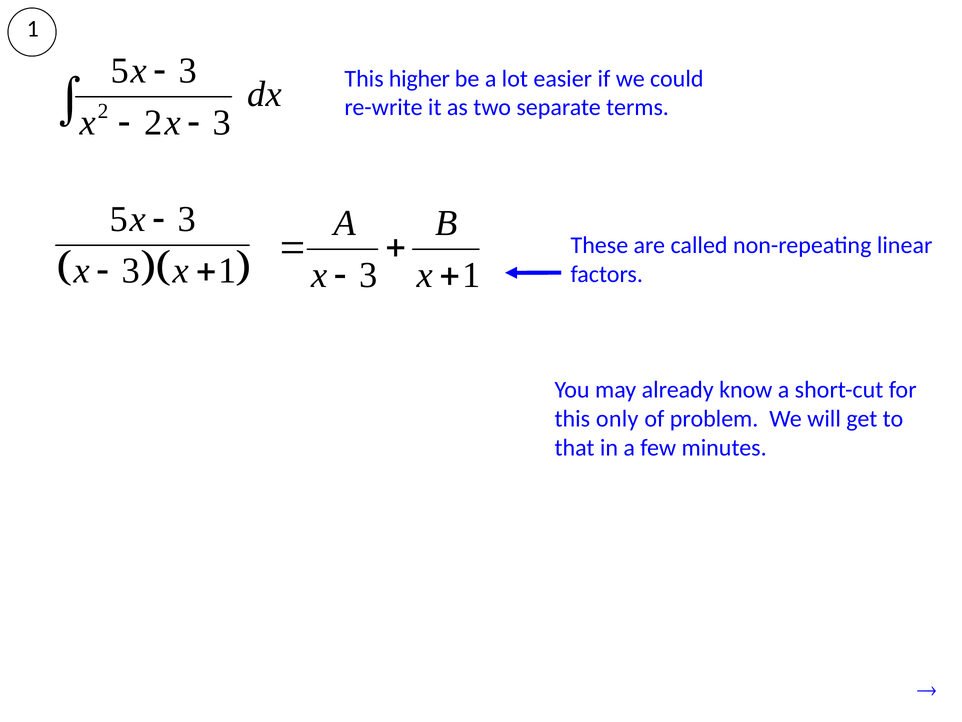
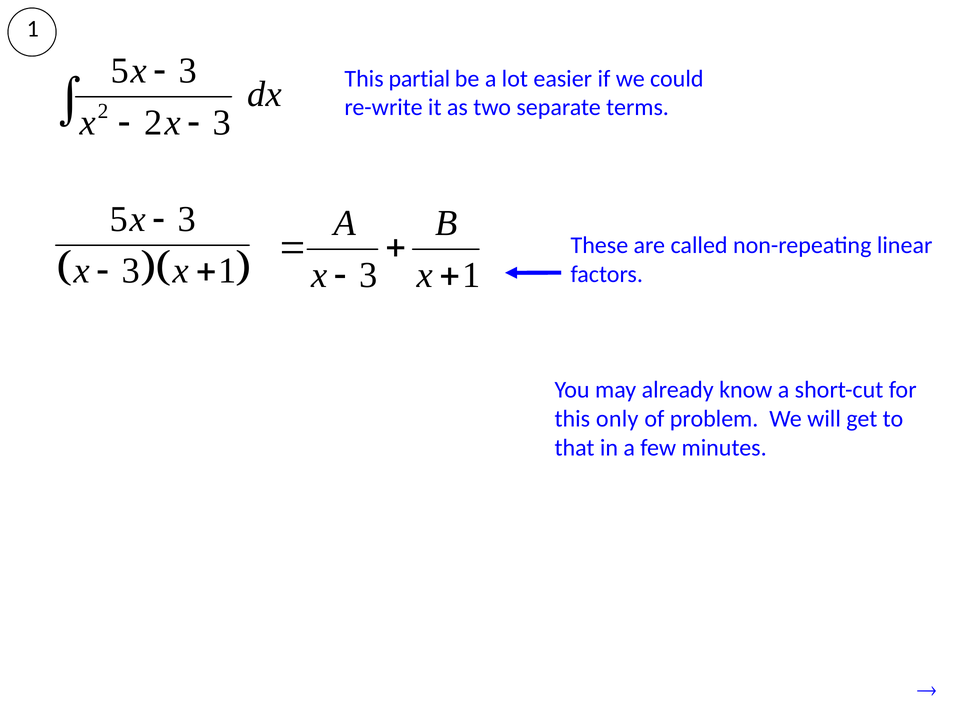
higher: higher -> partial (419, 79)
